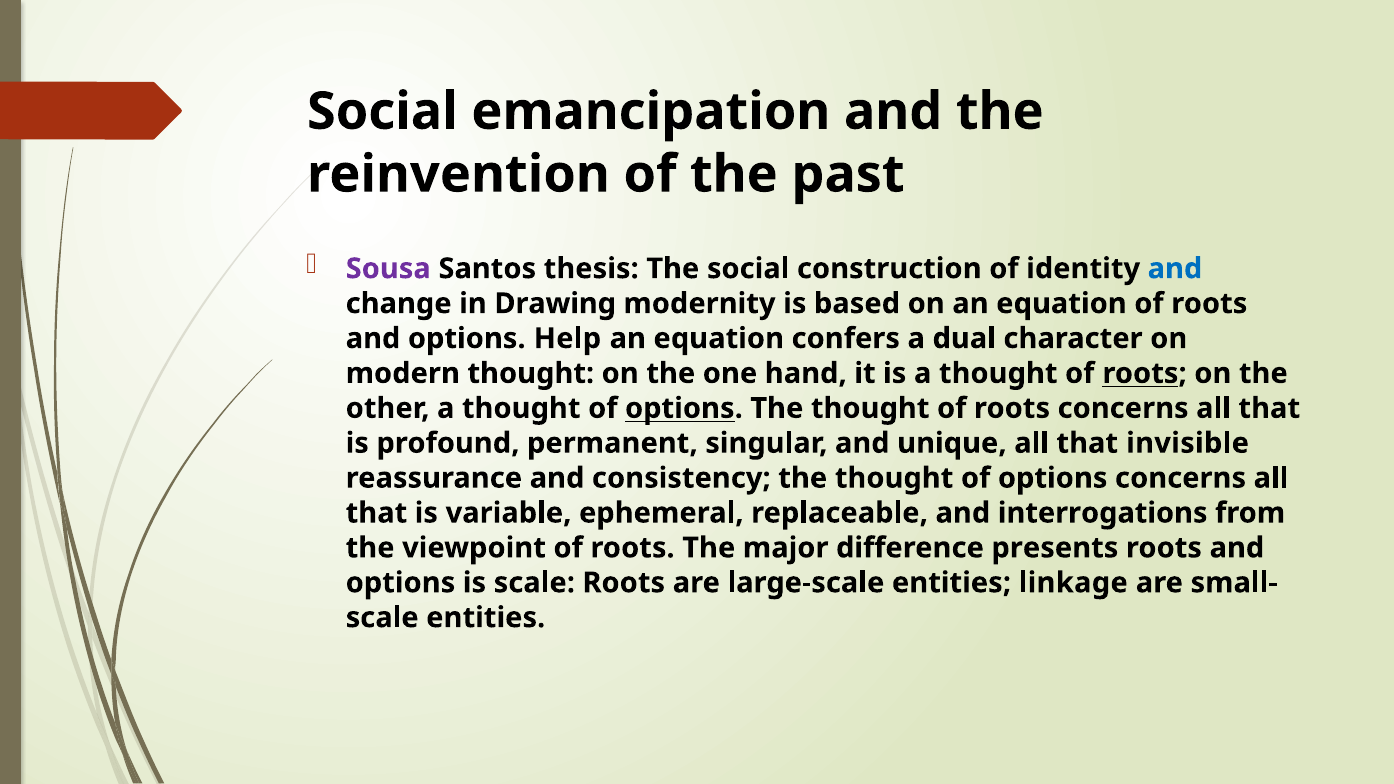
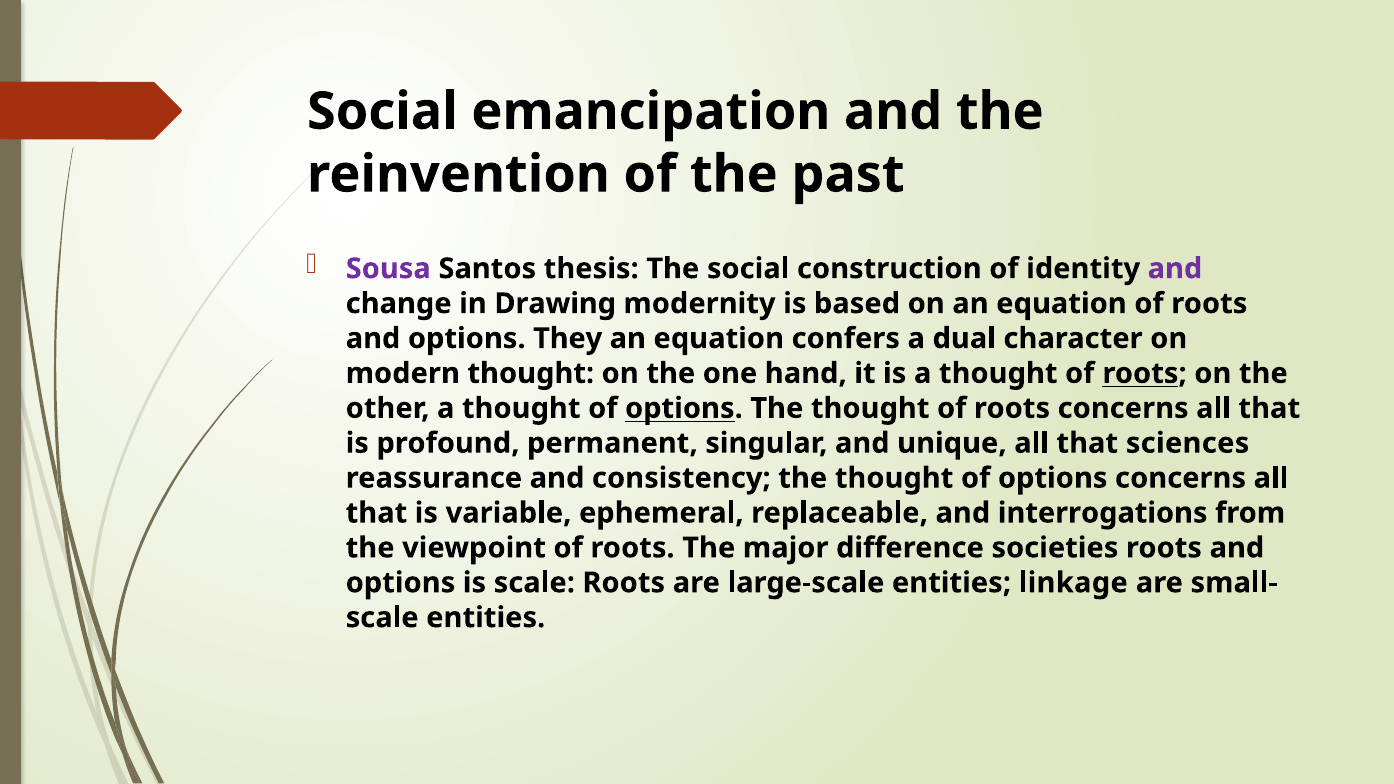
and colour: blue -> purple (1175, 269)
Help: Help -> They (568, 339)
invisible: invisible -> sciences (1188, 443)
presents: presents -> societies (1055, 548)
